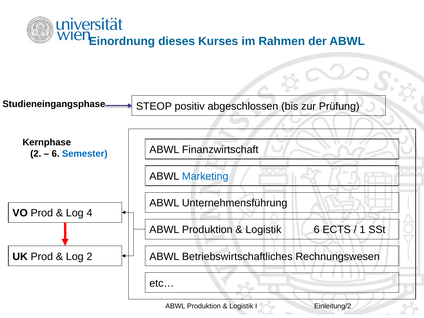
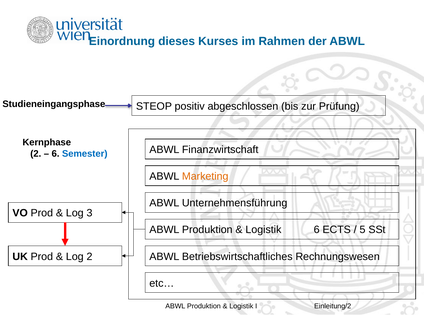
Marketing colour: blue -> orange (205, 176)
4: 4 -> 3 (89, 213)
1: 1 -> 5 (363, 230)
